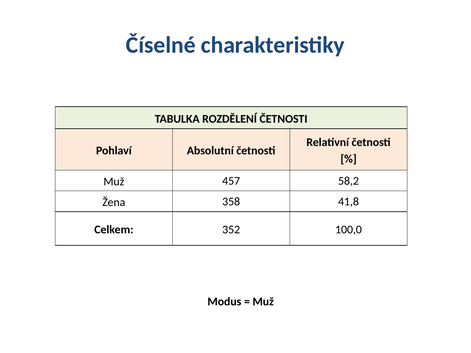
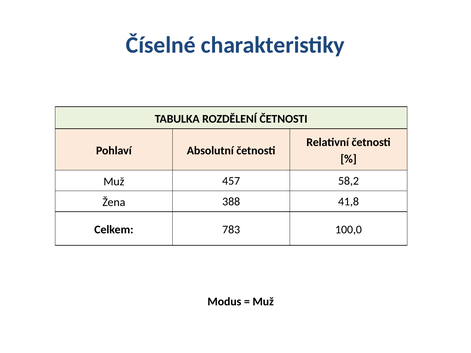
358: 358 -> 388 (231, 202)
352: 352 -> 783 (231, 230)
